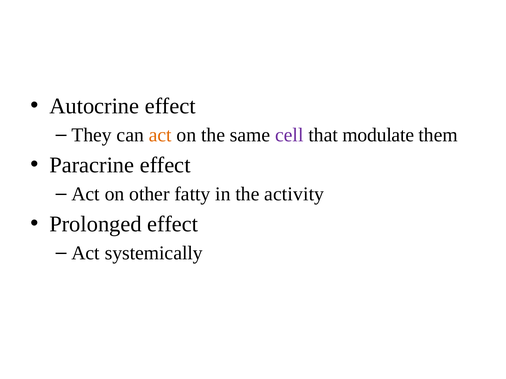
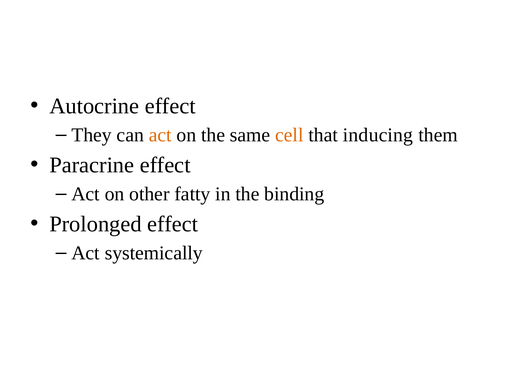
cell colour: purple -> orange (289, 135)
modulate: modulate -> inducing (378, 135)
activity: activity -> binding (294, 194)
